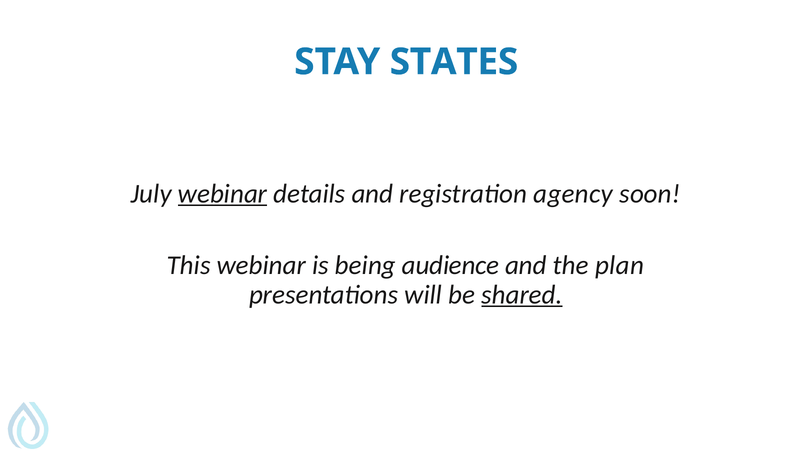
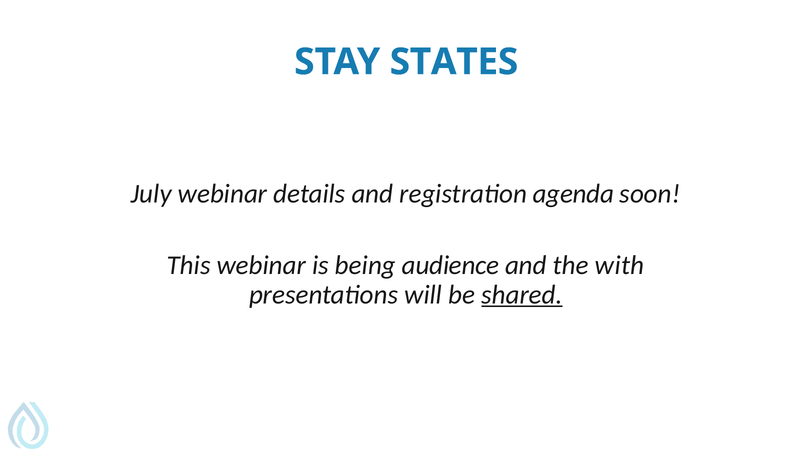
webinar underline: present -> none (223, 194)
agency: agency -> agenda (573, 194)
plan: plan -> with (620, 265)
